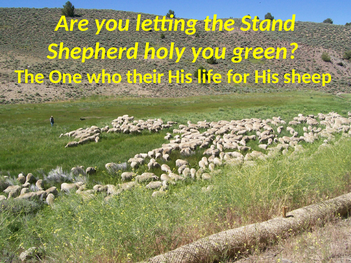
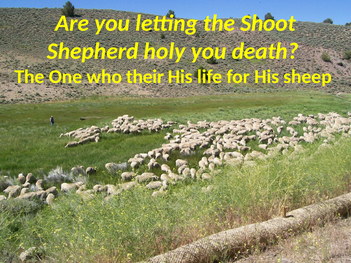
Stand: Stand -> Shoot (268, 23)
green: green -> death (265, 51)
